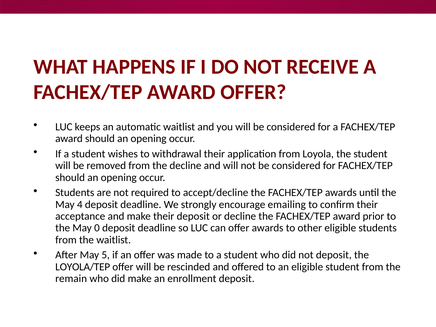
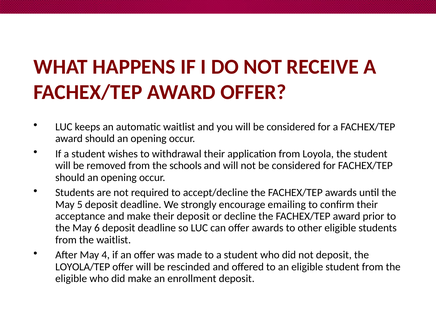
the decline: decline -> schools (186, 166)
4: 4 -> 5 (80, 204)
0: 0 -> 6 (97, 228)
5: 5 -> 4 (106, 255)
remain: remain -> eligible (71, 279)
